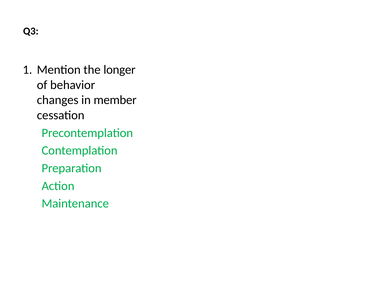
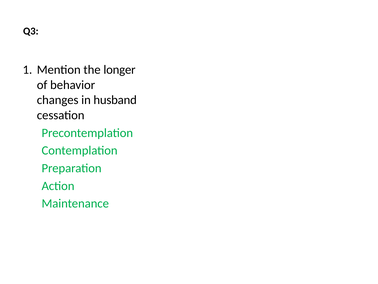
member: member -> husband (115, 100)
